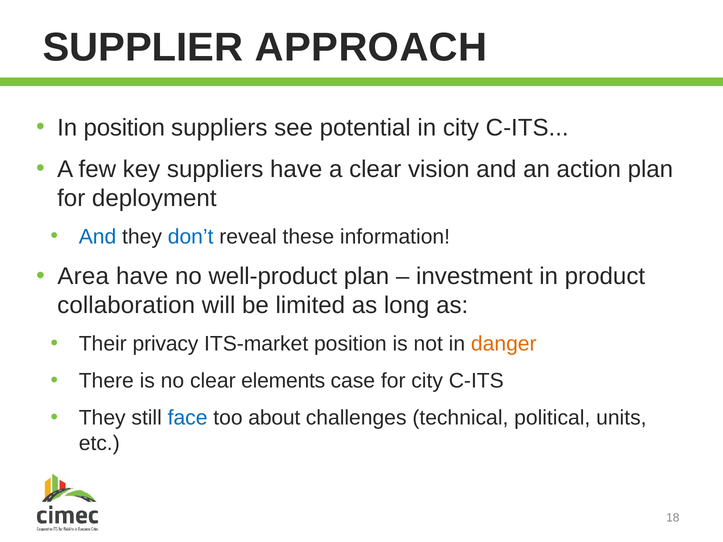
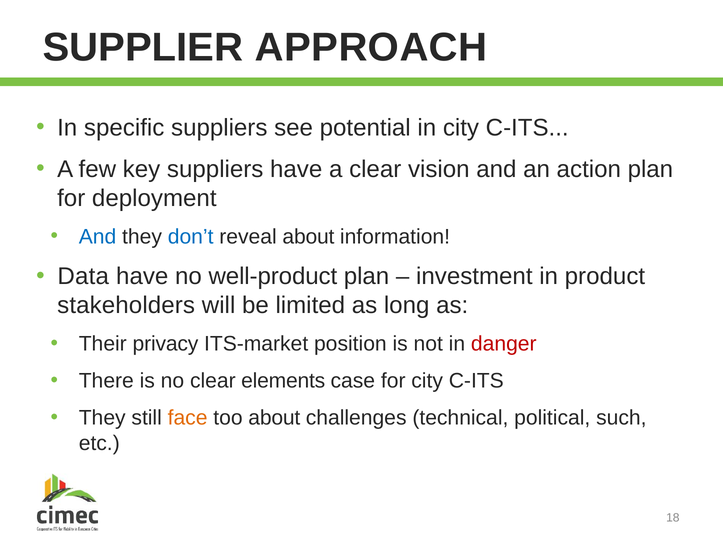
In position: position -> specific (124, 128)
reveal these: these -> about (308, 237)
Area: Area -> Data (83, 277)
collaboration: collaboration -> stakeholders (126, 305)
danger colour: orange -> red (504, 344)
face colour: blue -> orange (188, 418)
units: units -> such (621, 418)
